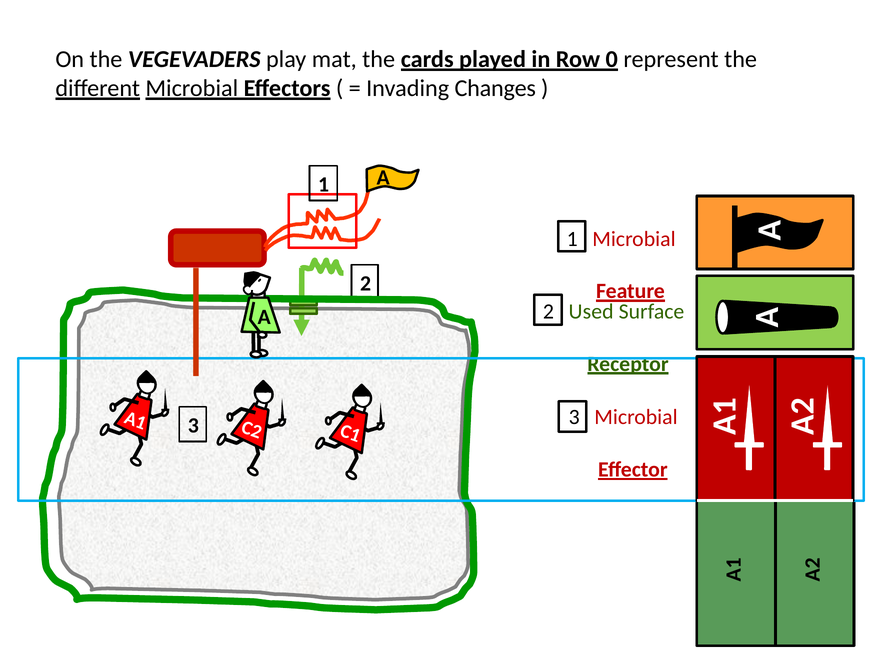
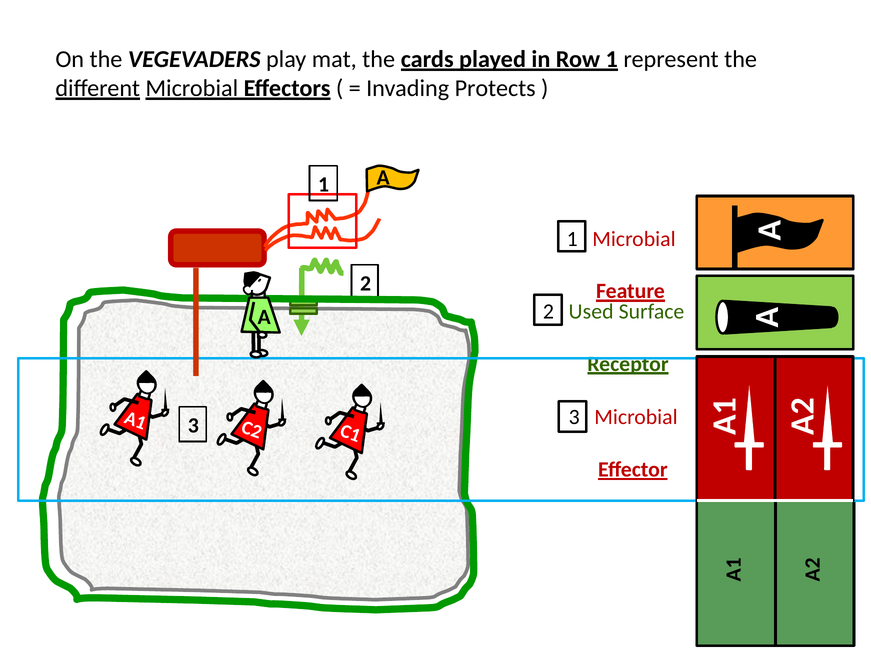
Row 0: 0 -> 1 (612, 59)
Changes: Changes -> Protects (495, 88)
